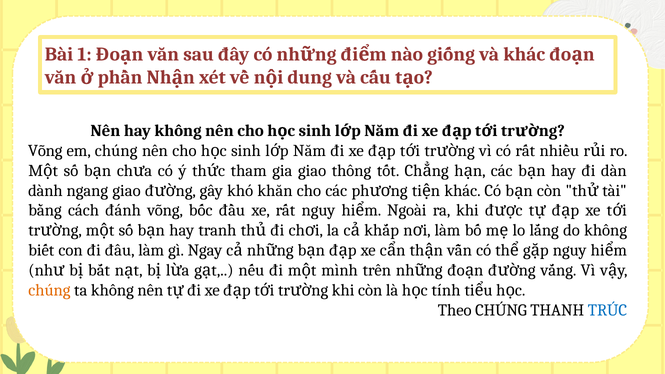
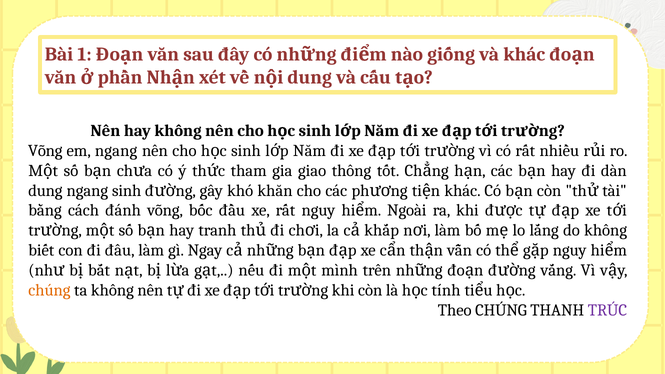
em chúng: chúng -> ngang (116, 151)
dành: dành -> dung (45, 191)
ngang giao: giao -> sinh (127, 191)
TRÚC colour: blue -> purple (607, 310)
